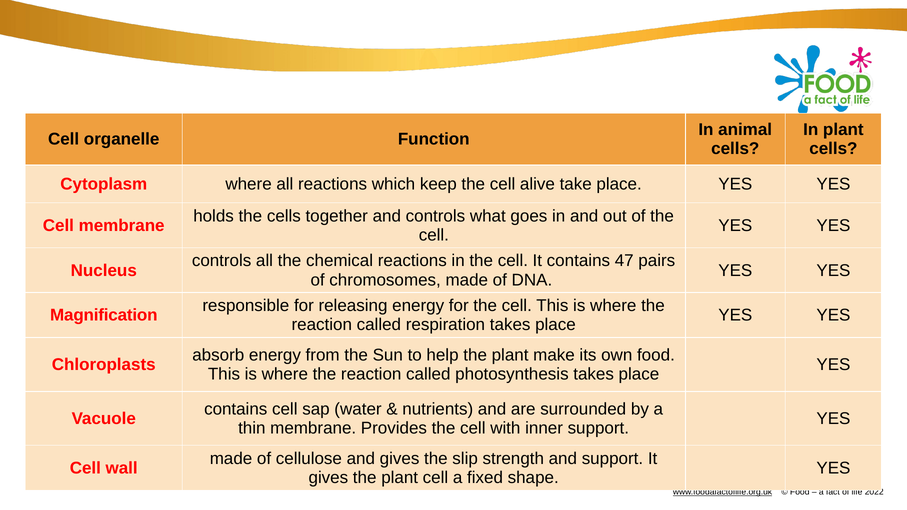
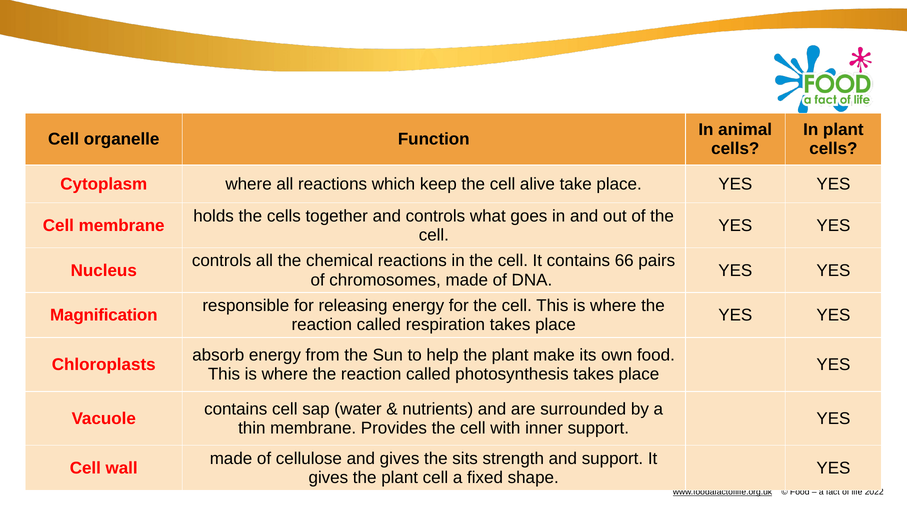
47: 47 -> 66 (624, 261)
slip: slip -> sits (465, 459)
